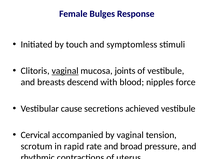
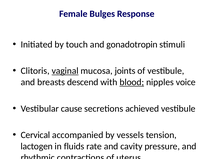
symptomless: symptomless -> gonadotropin (132, 44)
blood underline: none -> present (132, 82)
force: force -> voice (186, 82)
by vaginal: vaginal -> vessels (130, 135)
scrotum: scrotum -> lactogen (37, 146)
rapid: rapid -> fluids (74, 146)
broad: broad -> cavity (131, 146)
